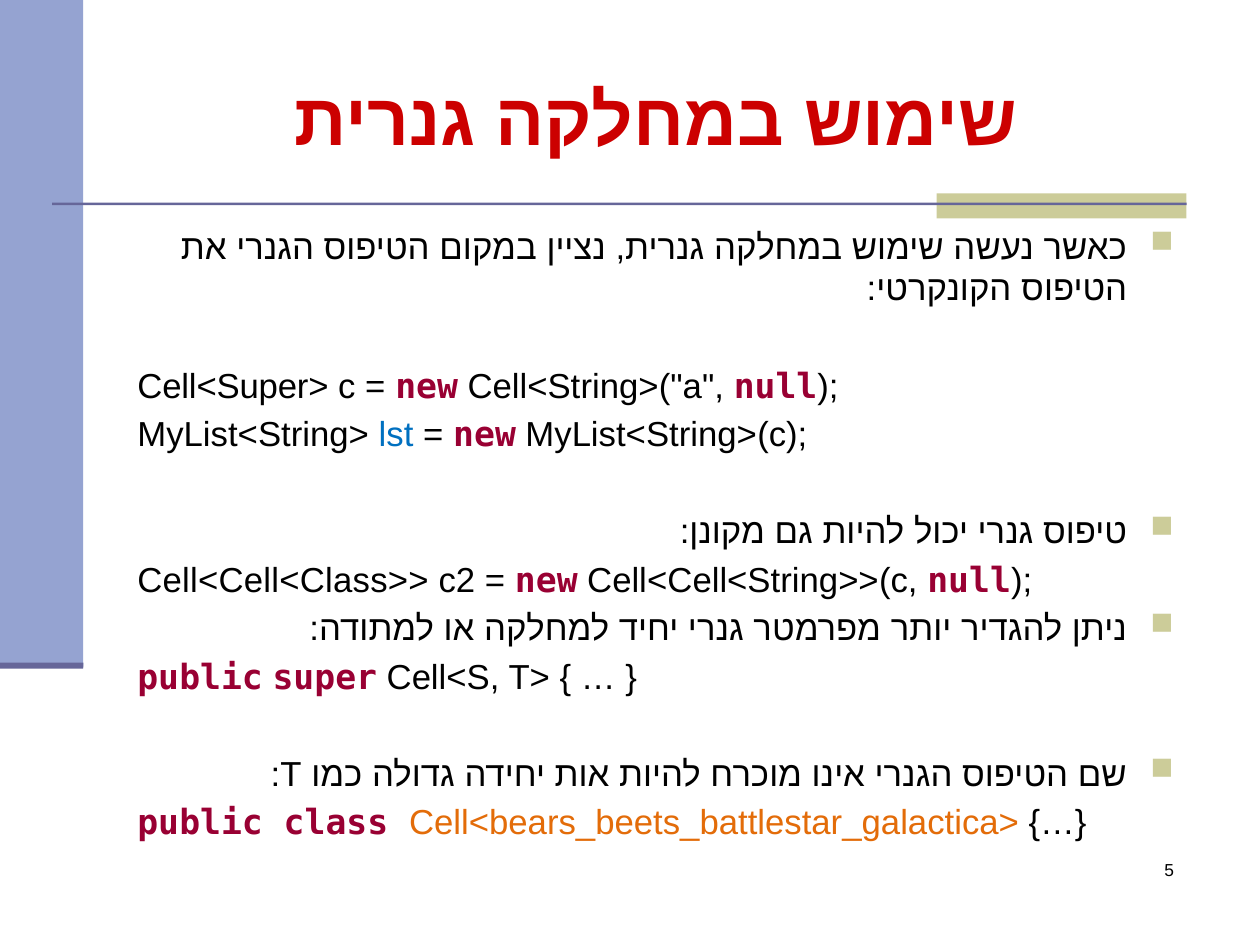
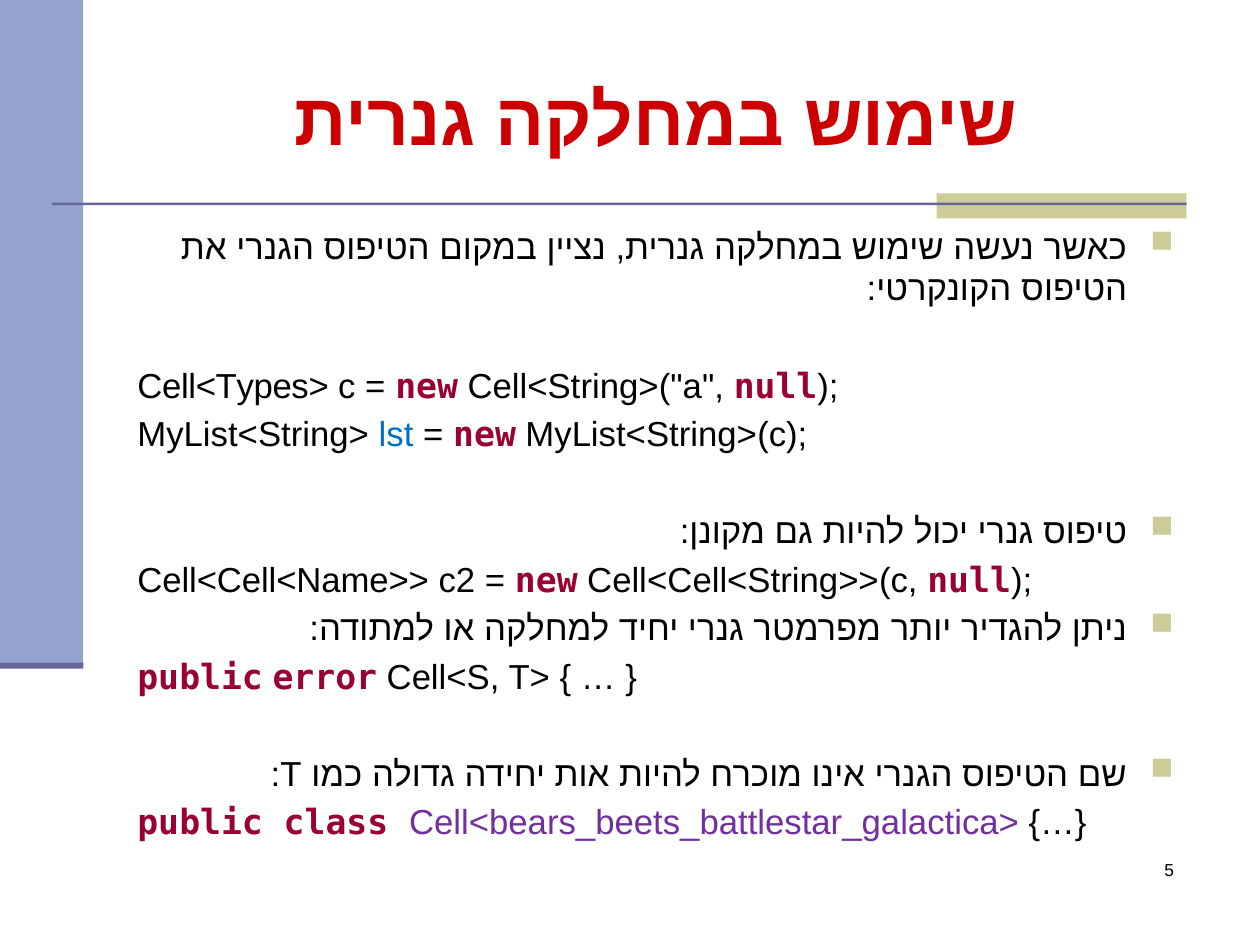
Cell<Super>: Cell<Super> -> Cell<Types> (233, 387)
Cell<Cell<Class>>: Cell<Cell<Class>> -> Cell<Cell<Name>> (283, 581)
super: super -> error (325, 678)
Cell<bears_beets_battlestar_galactica> colour: orange -> purple (714, 824)
